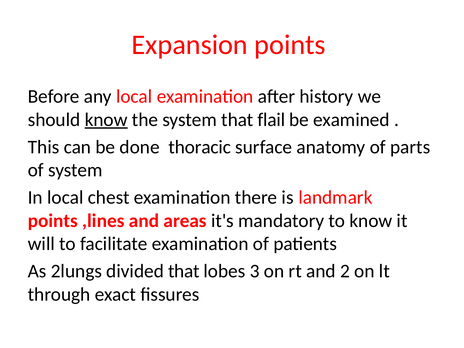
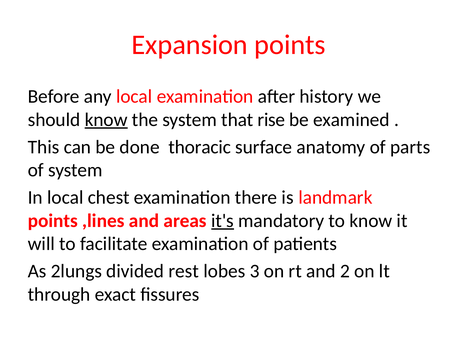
flail: flail -> rise (271, 120)
it's underline: none -> present (223, 221)
divided that: that -> rest (184, 271)
